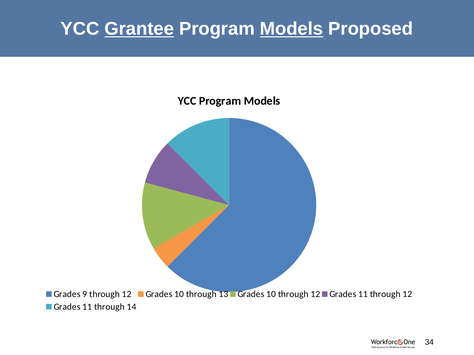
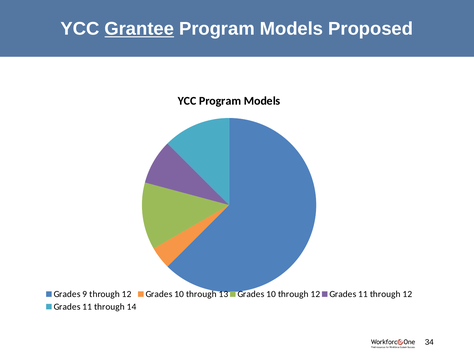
Models underline: present -> none (292, 29)
